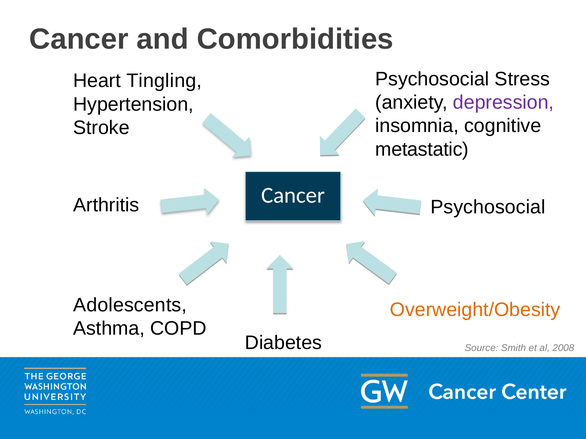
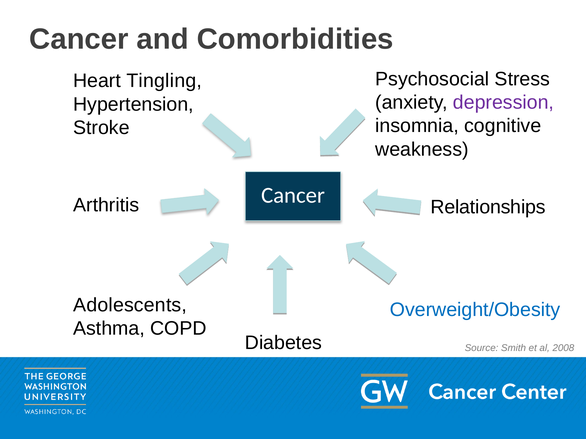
metastatic: metastatic -> weakness (422, 149)
Psychosocial: Psychosocial -> Relationships (488, 207)
Overweight/Obesity colour: orange -> blue (475, 310)
